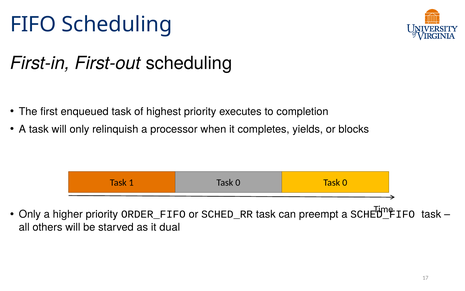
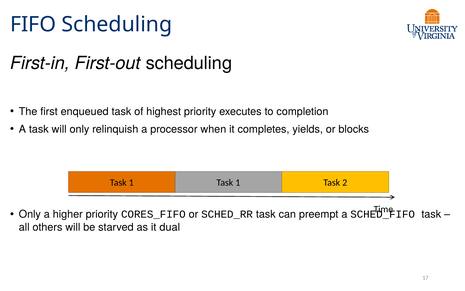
1 Task 0: 0 -> 1 (238, 182)
0: 0 -> 2 (345, 182)
ORDER_FIFO: ORDER_FIFO -> CORES_FIFO (153, 214)
